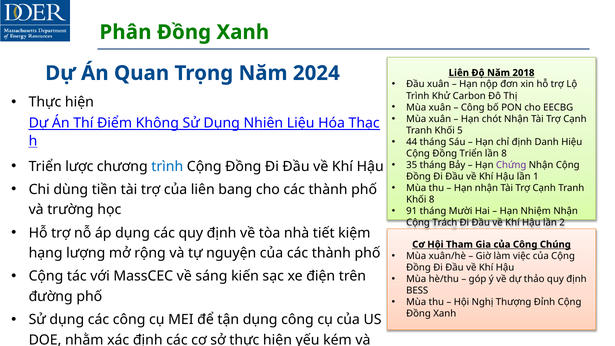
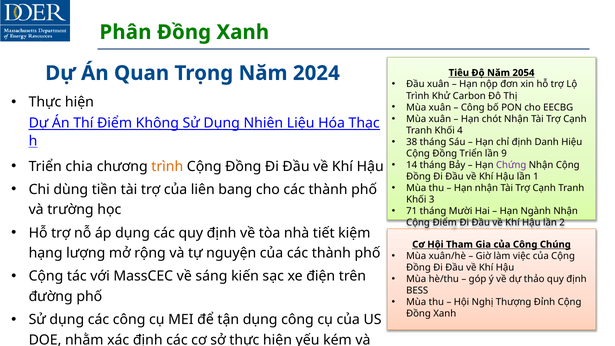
Liên: Liên -> Tiêu (459, 73)
2018: 2018 -> 2054 (523, 73)
5: 5 -> 4 (460, 130)
44: 44 -> 38 (412, 142)
lần 8: 8 -> 9 (504, 153)
lược: lược -> chia (79, 166)
trình colour: blue -> orange (167, 166)
35: 35 -> 14 (412, 165)
Khối 8: 8 -> 3 (432, 200)
91: 91 -> 71 (412, 211)
Nhiệm: Nhiệm -> Ngành (536, 211)
Cộng Trách: Trách -> Điểm (445, 223)
